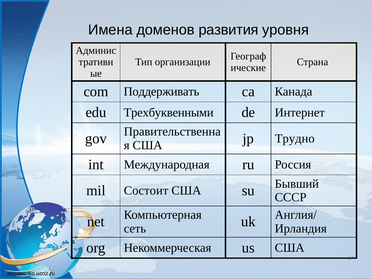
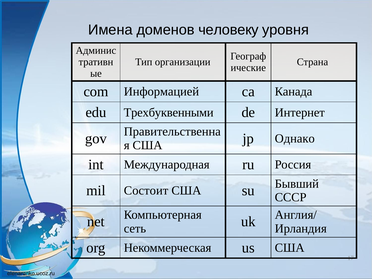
развития: развития -> человеку (229, 30)
Поддерживать: Поддерживать -> Информацией (161, 92)
Трудно: Трудно -> Однако (295, 138)
